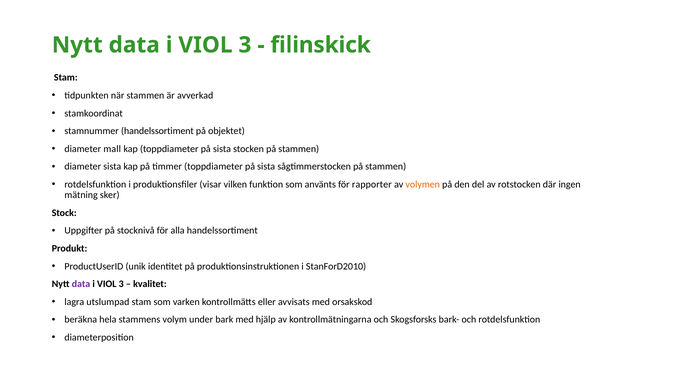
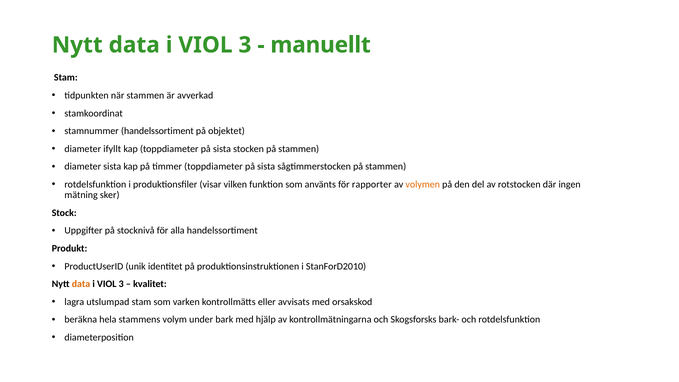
filinskick: filinskick -> manuellt (321, 45)
mall: mall -> ifyllt (112, 149)
data colour: purple -> orange (81, 284)
